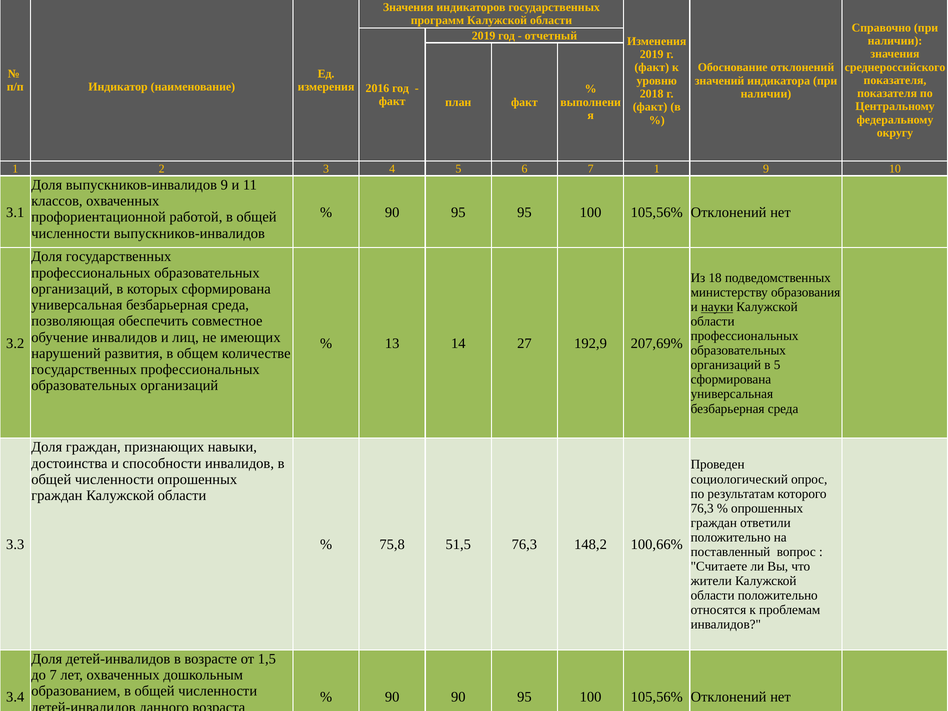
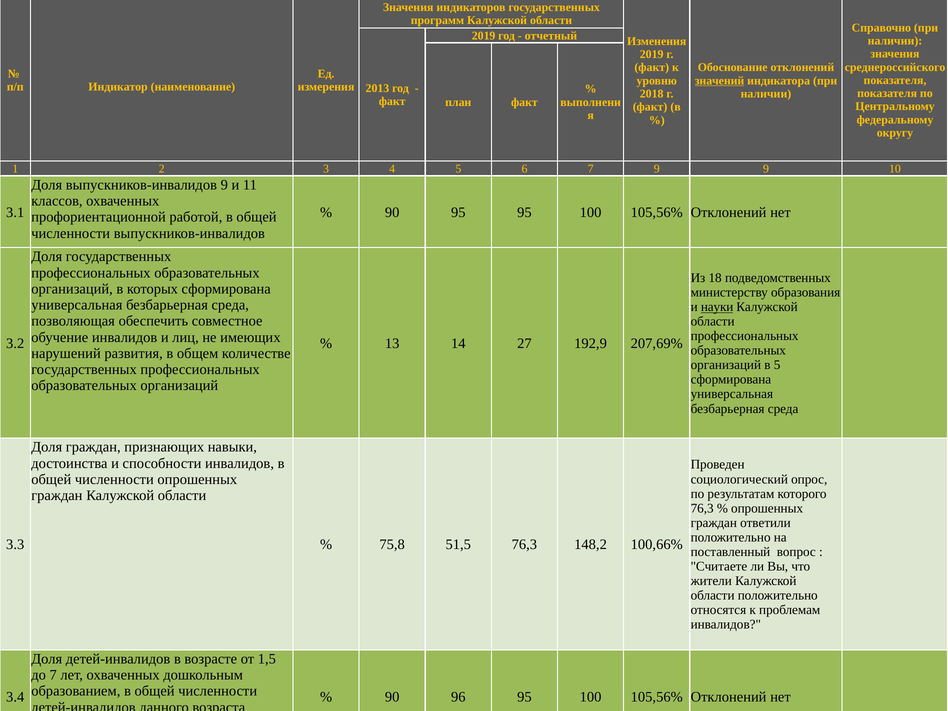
значений underline: none -> present (720, 81)
2016: 2016 -> 2013 (377, 88)
7 1: 1 -> 9 (657, 169)
90 90: 90 -> 96 (458, 697)
